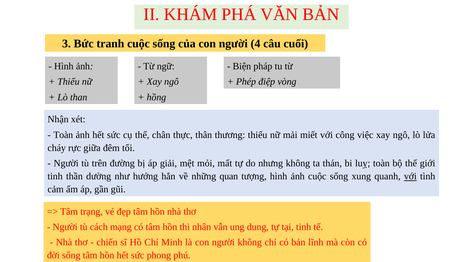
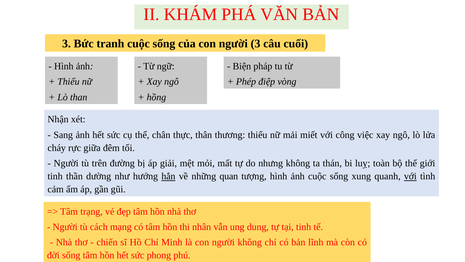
người 4: 4 -> 3 (256, 44)
Toàn: Toàn -> Sang (63, 135)
hẳn underline: none -> present (168, 176)
